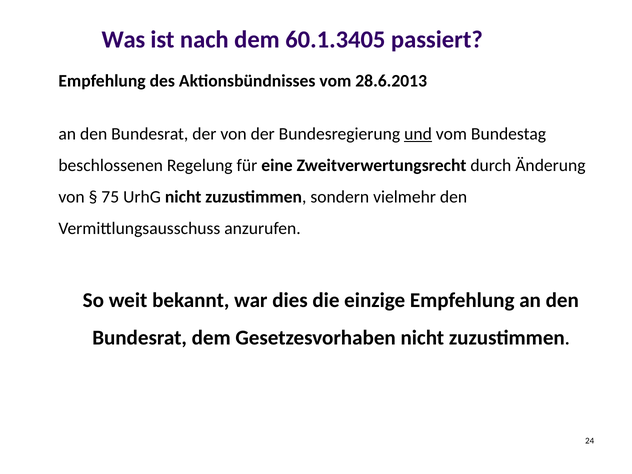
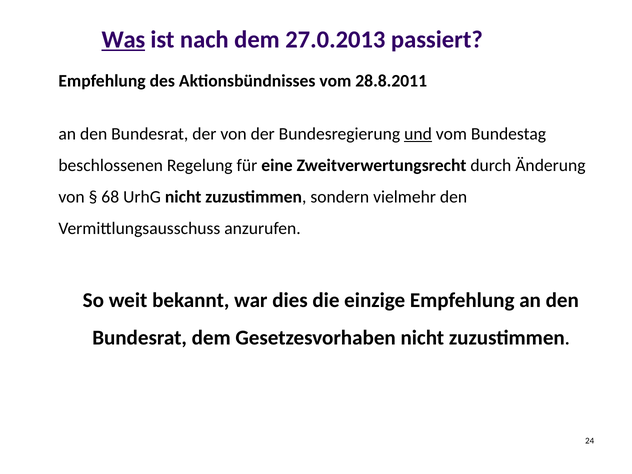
Was underline: none -> present (123, 40)
60.1.3405: 60.1.3405 -> 27.0.2013 (335, 40)
28.6.2013: 28.6.2013 -> 28.8.2011 (391, 81)
75: 75 -> 68 (110, 197)
